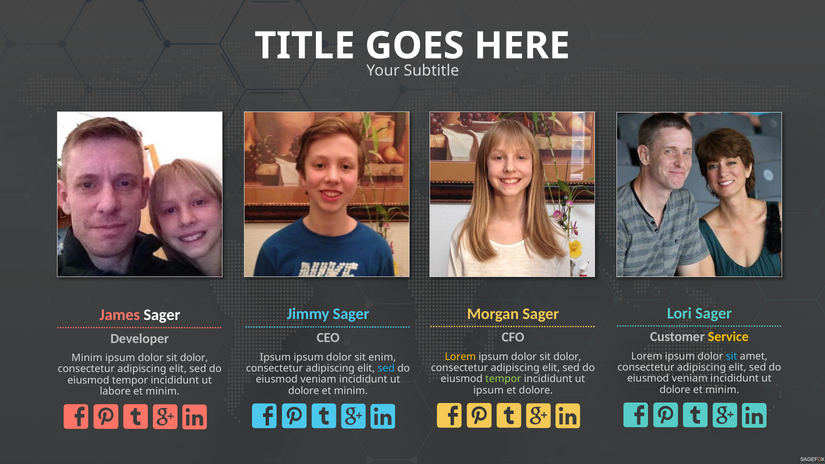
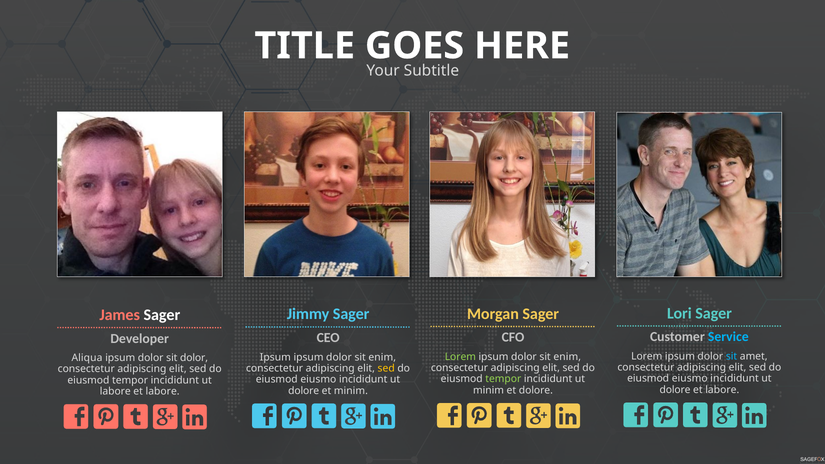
Service colour: yellow -> light blue (728, 337)
Lorem colour: yellow -> light green (460, 357)
dolor: dolor -> enim (567, 357)
Minim: Minim -> Aliqua (87, 358)
sed colour: light blue -> yellow (386, 368)
veniam: veniam -> eiusmo (690, 379)
veniam: veniam -> eiusmo (318, 380)
minim: minim -> labore (722, 390)
ipsum: ipsum -> minim (489, 390)
labore et minim: minim -> labore (163, 391)
